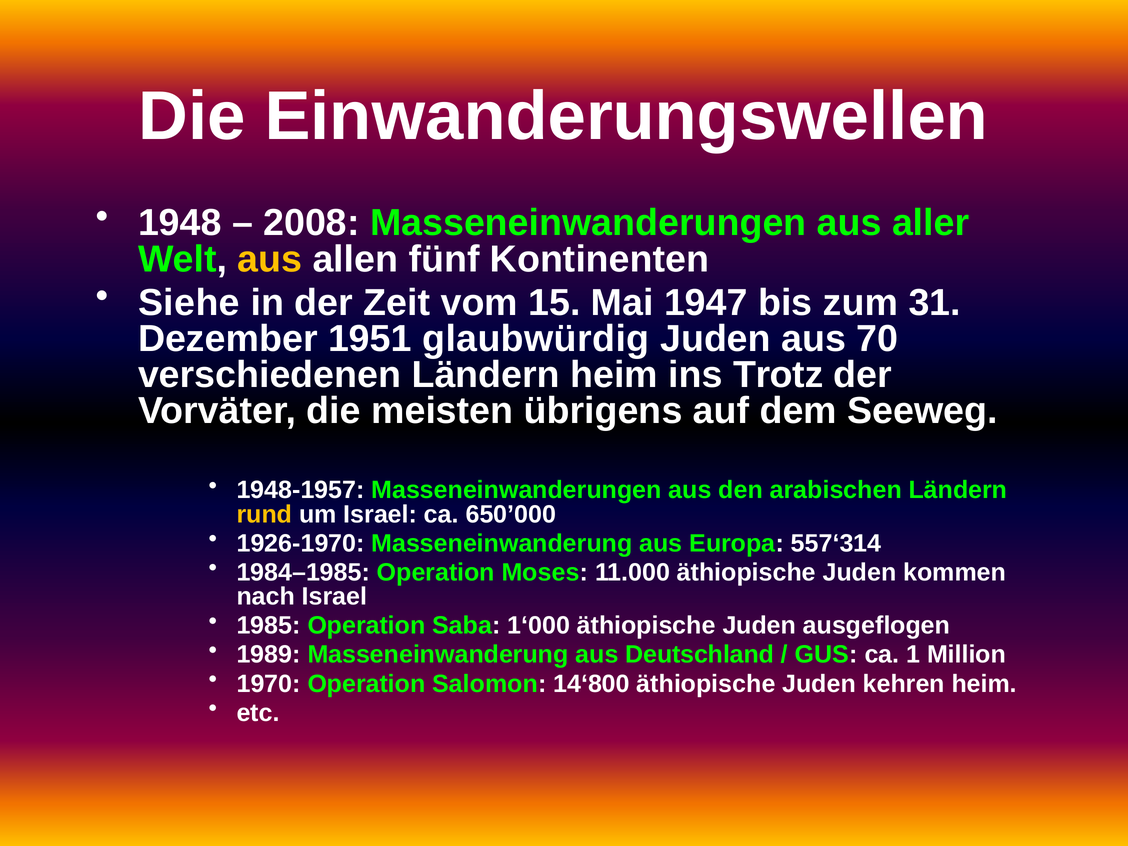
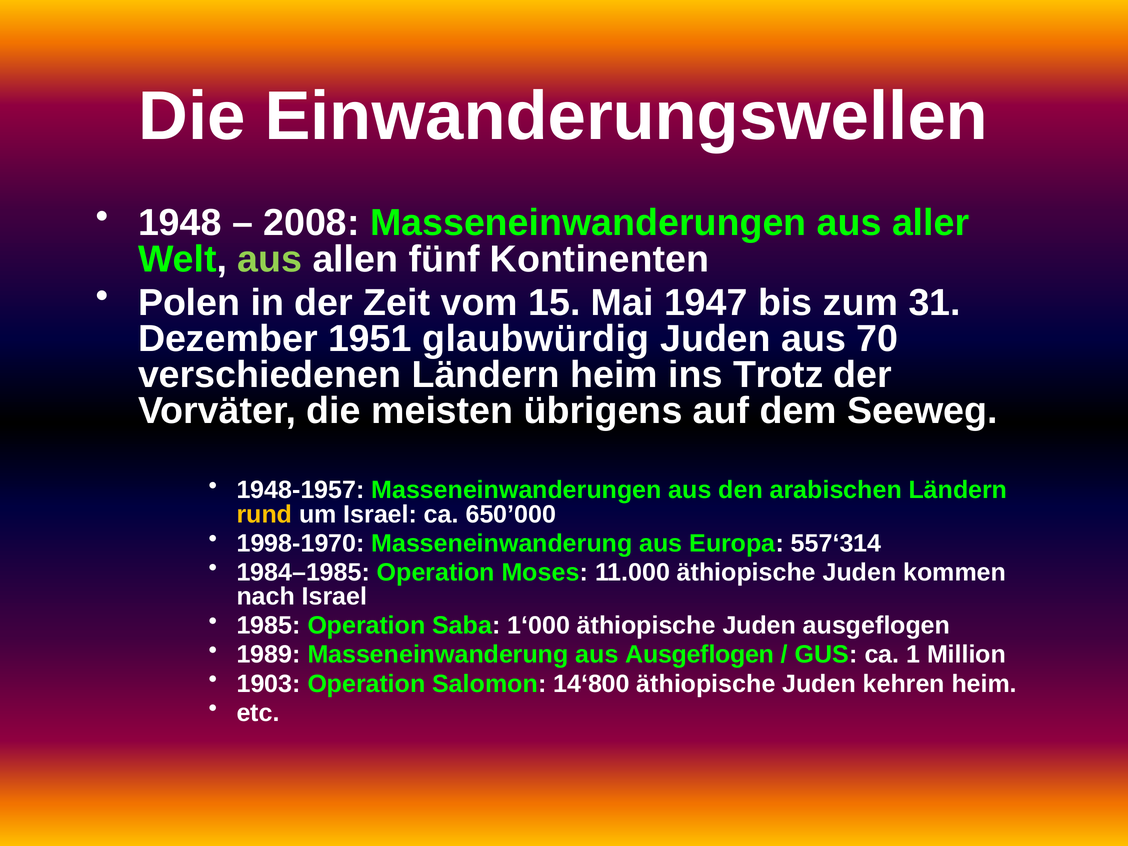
aus colour: yellow -> light green (270, 259)
Siehe: Siehe -> Polen (189, 303)
1926-1970: 1926-1970 -> 1998-1970 (301, 543)
aus Deutschland: Deutschland -> Ausgeflogen (700, 655)
1970: 1970 -> 1903 (269, 684)
